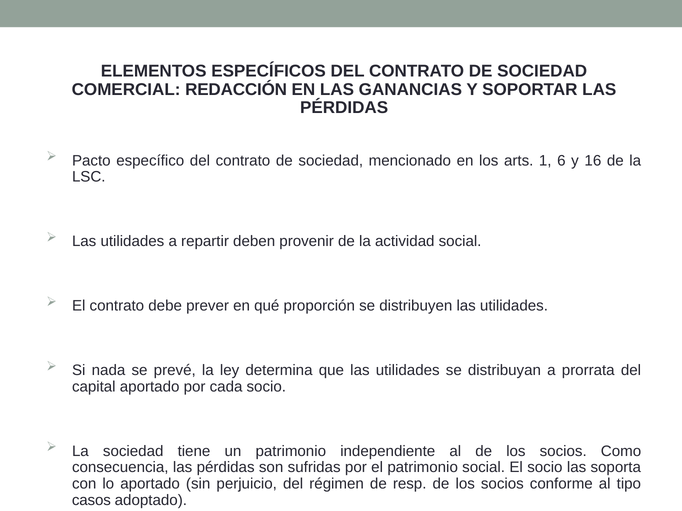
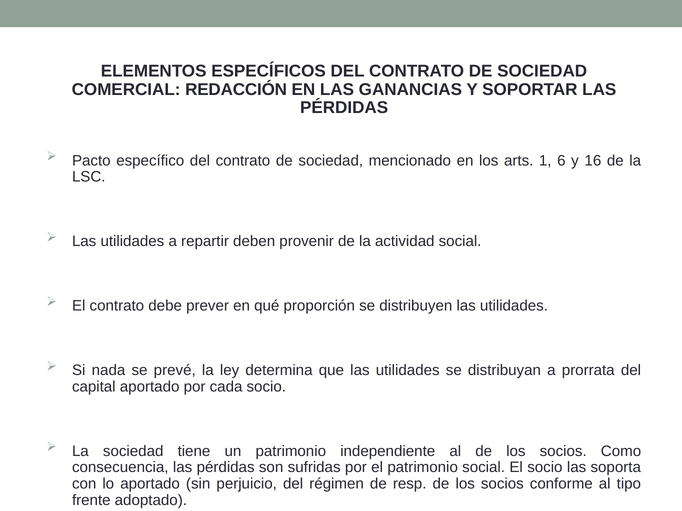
casos: casos -> frente (91, 501)
